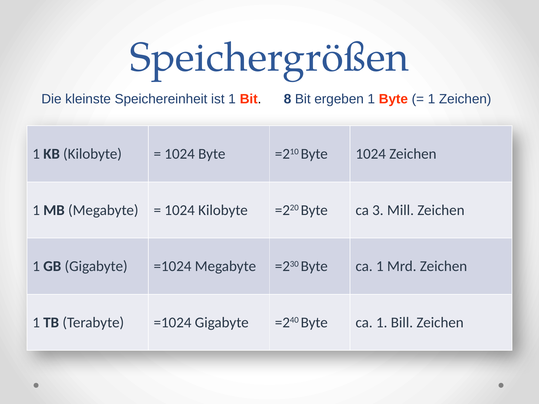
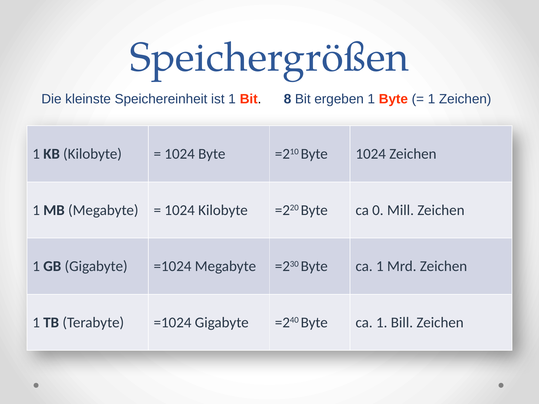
3: 3 -> 0 (378, 210)
